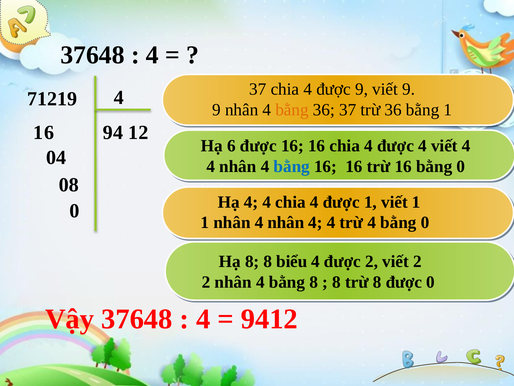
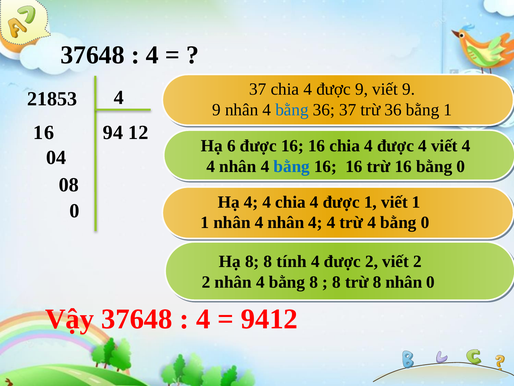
71219: 71219 -> 21853 (52, 99)
bằng colour: orange -> blue (292, 110)
biểu: biểu -> tính (292, 261)
8 được: được -> nhân (404, 282)
